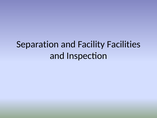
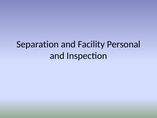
Facilities: Facilities -> Personal (124, 44)
